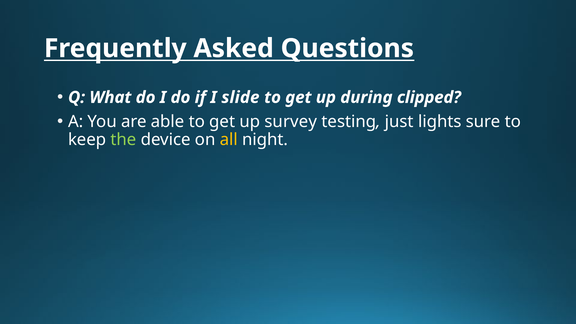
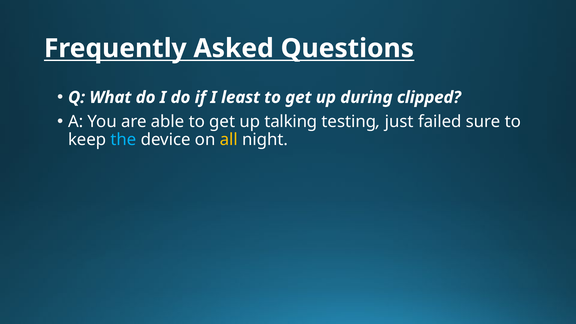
slide: slide -> least (241, 97)
survey: survey -> talking (291, 122)
lights: lights -> failed (440, 122)
the colour: light green -> light blue (123, 140)
